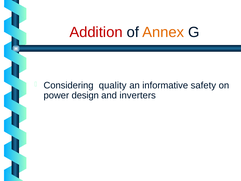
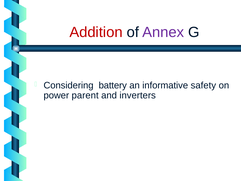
Annex colour: orange -> purple (163, 32)
quality: quality -> battery (113, 85)
design: design -> parent (85, 95)
